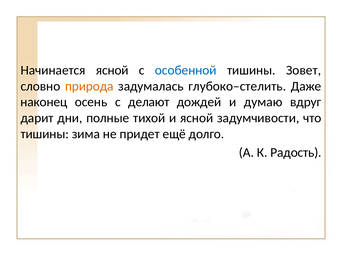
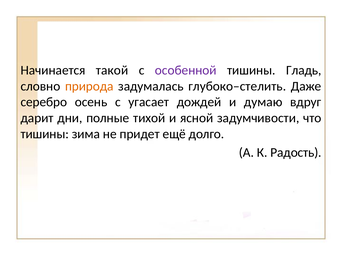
Начинается ясной: ясной -> такой (112, 70)
особенной colour: blue -> purple (186, 70)
Зовет: Зовет -> Гладь (304, 70)
наконец: наконец -> серебро (44, 102)
делают: делают -> угасает (149, 102)
